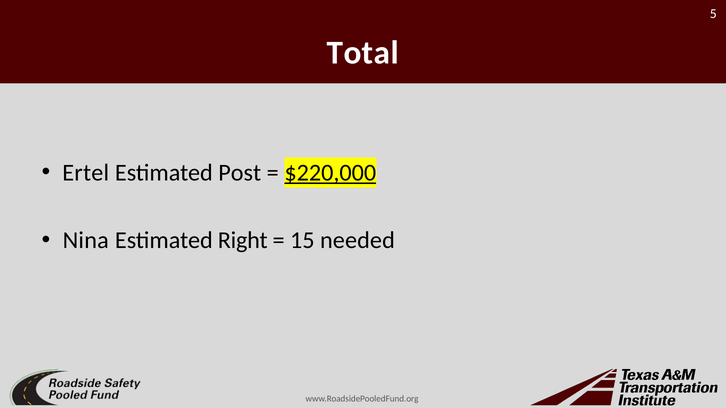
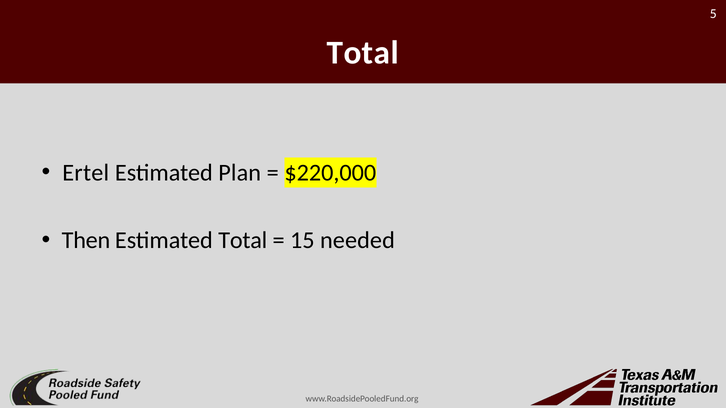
Post: Post -> Plan (240, 173)
$220,000 underline: present -> none (330, 173)
Nina: Nina -> Then (86, 241)
Estimated Right: Right -> Total (243, 241)
